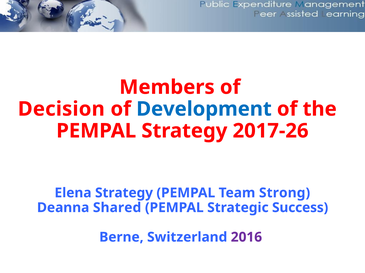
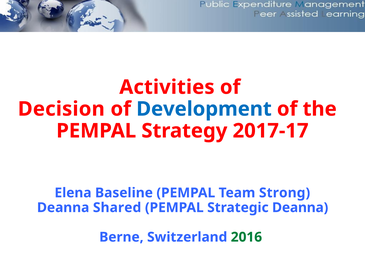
Members: Members -> Activities (167, 87)
2017-26: 2017-26 -> 2017-17 (271, 131)
Elena Strategy: Strategy -> Baseline (124, 193)
Strategic Success: Success -> Deanna (300, 208)
2016 colour: purple -> green (246, 238)
